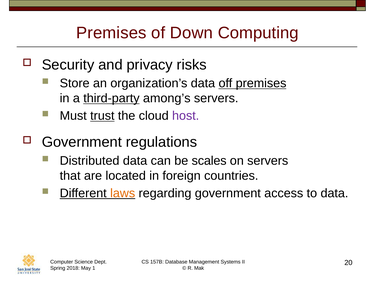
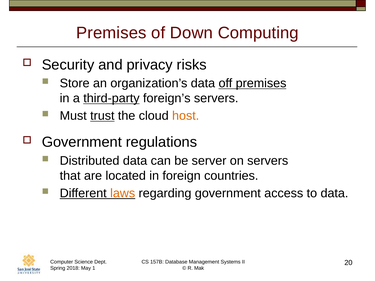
among’s: among’s -> foreign’s (167, 98)
host colour: purple -> orange (186, 116)
scales: scales -> server (209, 161)
